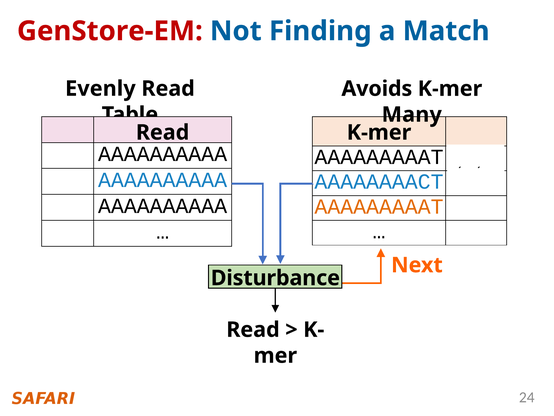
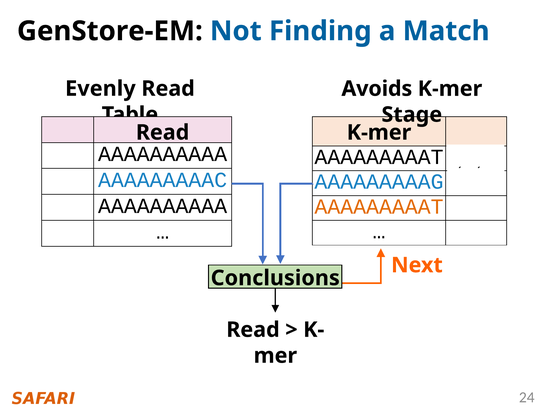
GenStore-EM colour: red -> black (110, 31)
Many: Many -> Stage (412, 114)
AAAAAAAAAA: AAAAAAAAAA -> AAAAAAAAAC (163, 180)
AAAAAAAACT: AAAAAAAACT -> AAAAAAAAAG (379, 182)
Disturbance: Disturbance -> Conclusions (275, 278)
